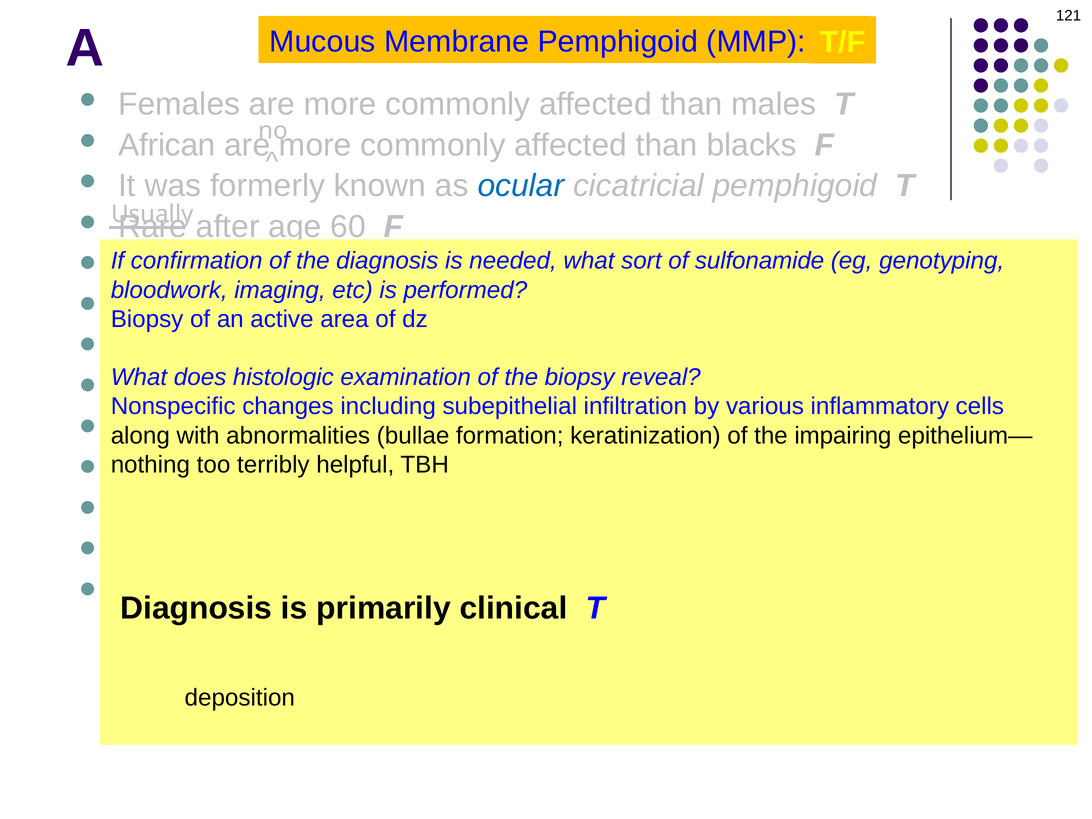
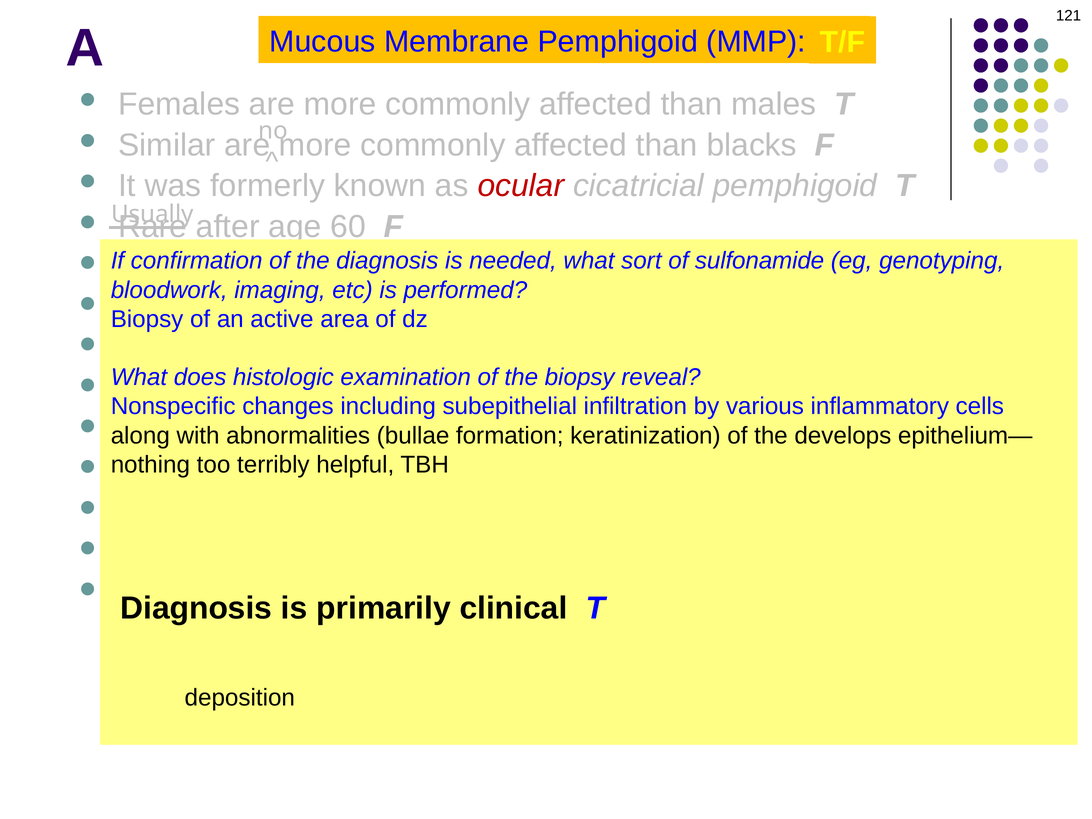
African: African -> Similar (167, 145)
ocular colour: blue -> red (521, 186)
impairing: impairing -> develops (843, 436)
